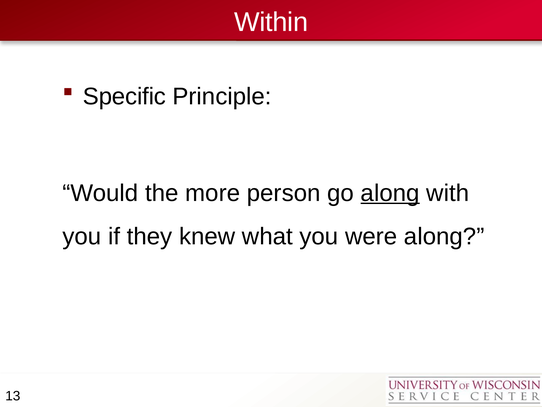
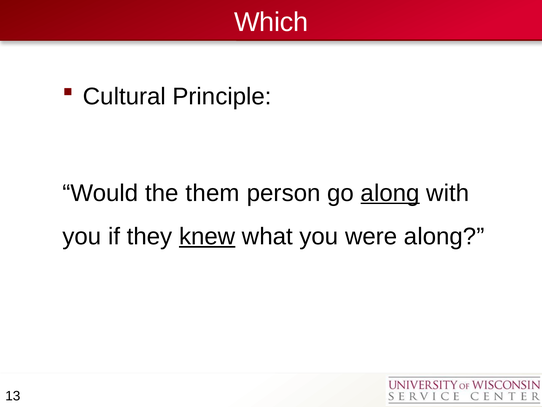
Within: Within -> Which (271, 22)
Specific: Specific -> Cultural (124, 96)
more: more -> them (213, 193)
knew underline: none -> present (207, 236)
